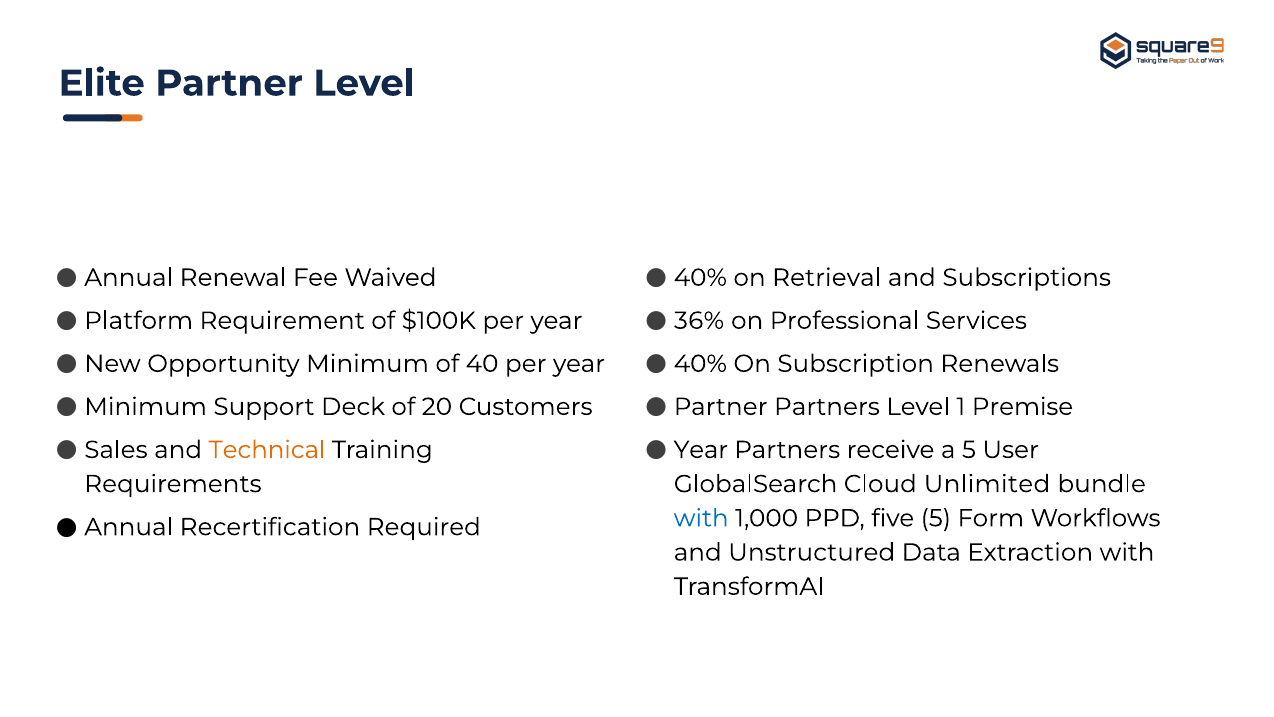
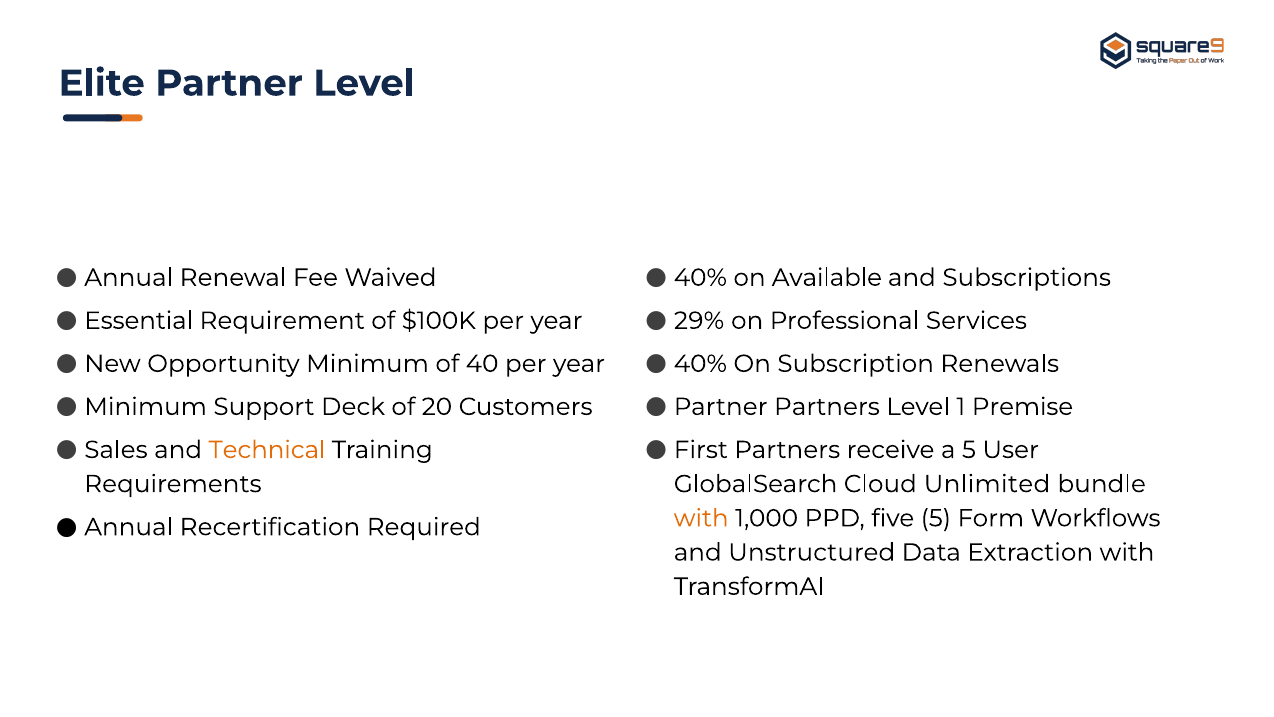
Retrieval: Retrieval -> Available (827, 277)
Platform: Platform -> Essential (139, 321)
36%: 36% -> 29% (699, 321)
Year: Year -> First (701, 450)
with colour: blue -> orange (701, 518)
